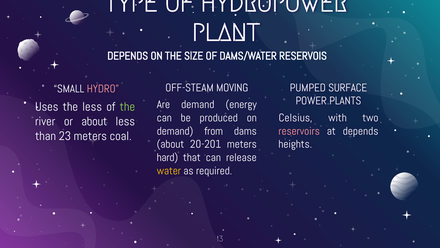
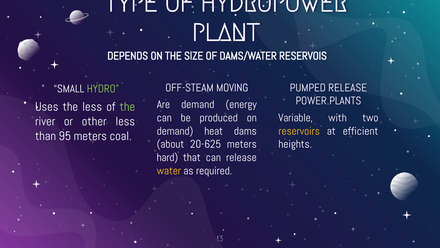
PUMPED SURFACE: SURFACE -> RELEASE (348, 88)
HYDRO colour: pink -> light green (103, 89)
Celsius: Celsius -> Variable (296, 118)
or about: about -> other (94, 121)
from: from -> heat (214, 131)
reservoirs colour: pink -> yellow (299, 131)
at depends: depends -> efficient (361, 131)
23: 23 -> 95 (65, 136)
20-201: 20-201 -> 20-625 (206, 144)
